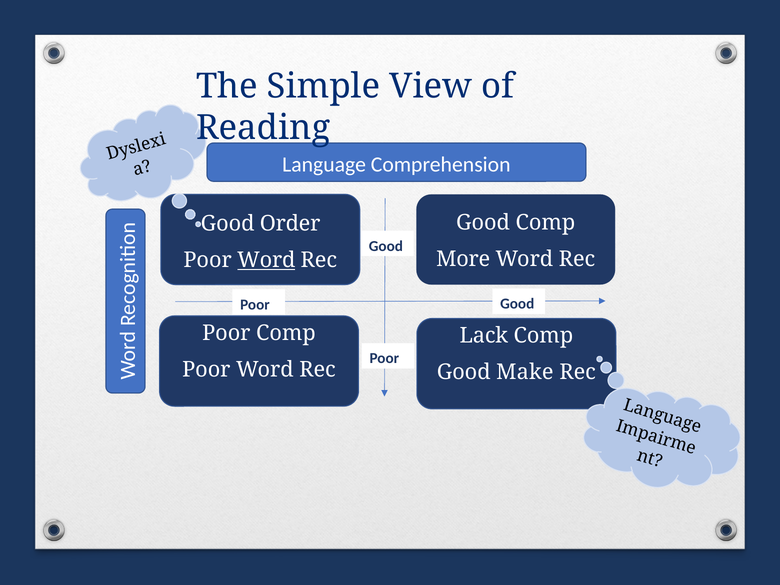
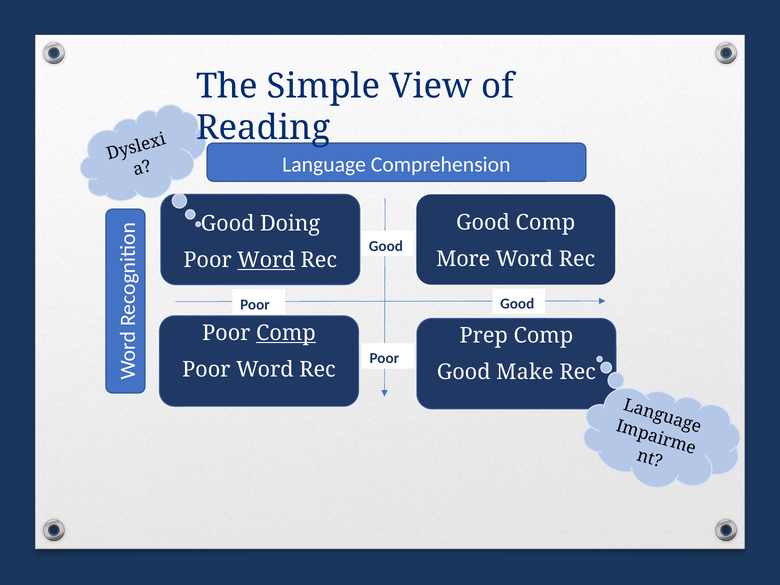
Order: Order -> Doing (290, 224)
Comp underline: none -> present (286, 333)
Lack: Lack -> Prep (484, 336)
